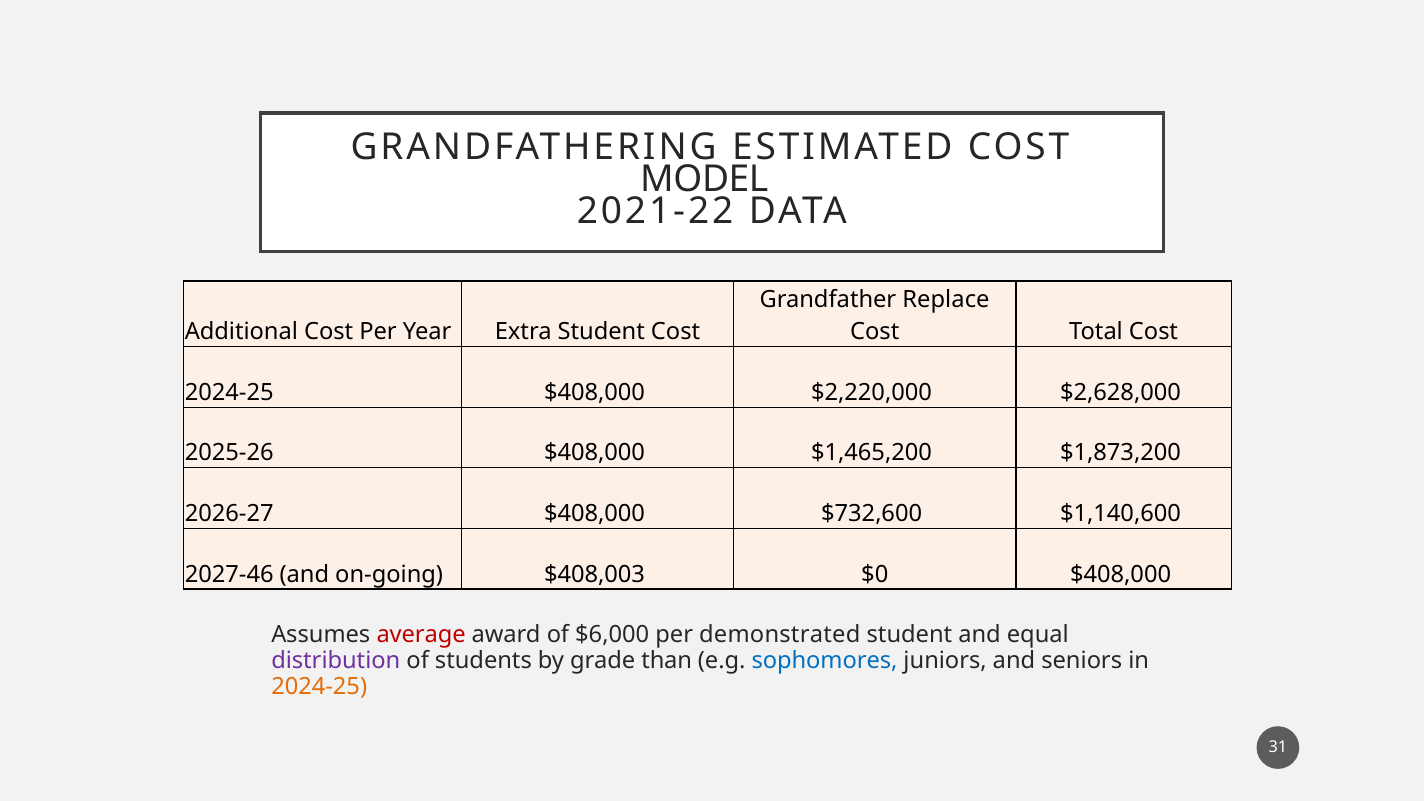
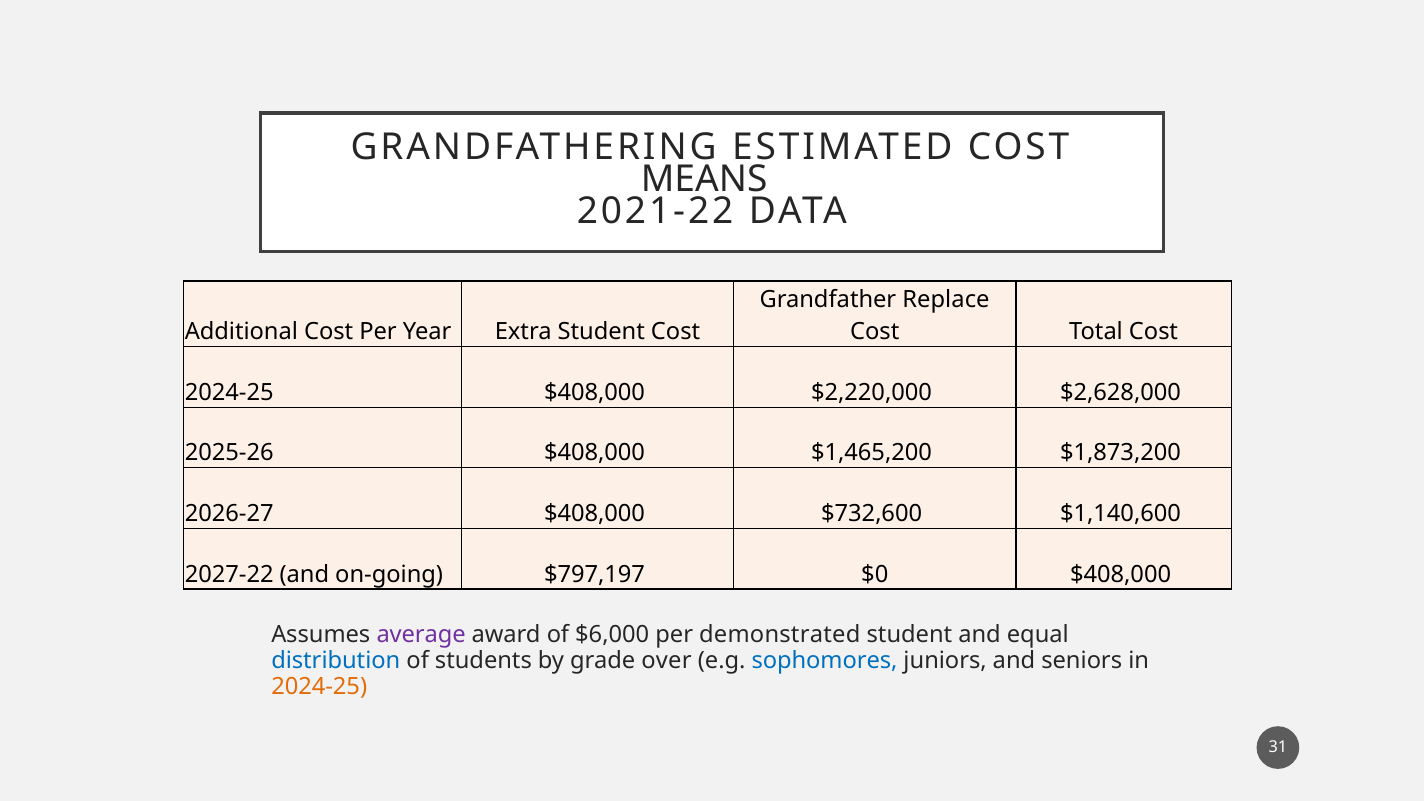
MODEL: MODEL -> MEANS (704, 179)
2027-46: 2027-46 -> 2027-22 (229, 574)
$408,003: $408,003 -> $797,197 (595, 574)
average colour: red -> purple (421, 635)
distribution colour: purple -> blue (336, 661)
than: than -> over (666, 661)
